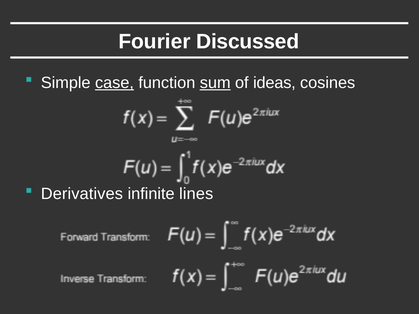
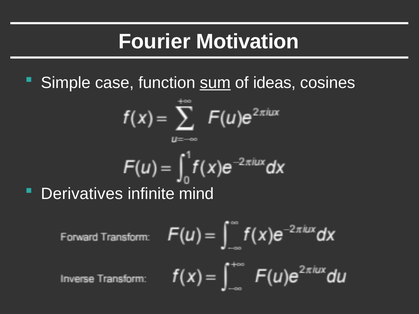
Discussed: Discussed -> Motivation (248, 42)
case underline: present -> none (114, 83)
lines: lines -> mind (196, 194)
